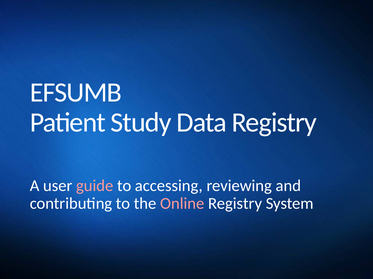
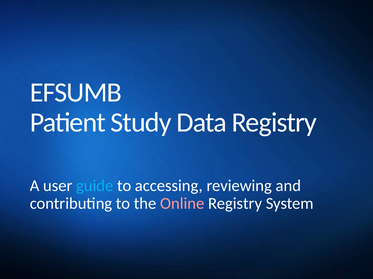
guide colour: pink -> light blue (95, 186)
